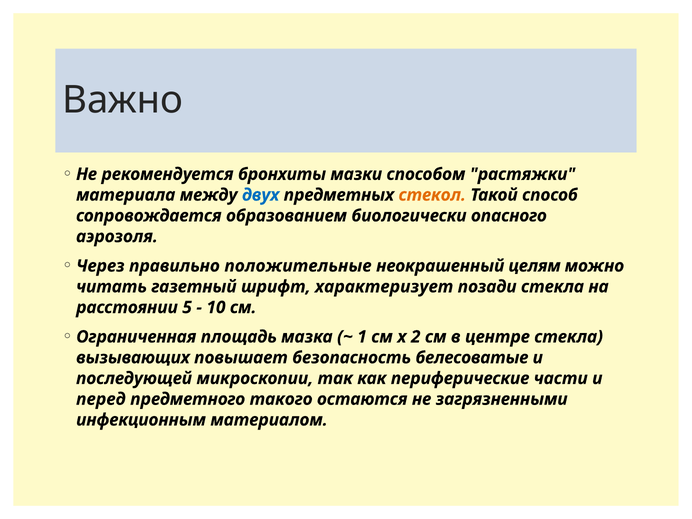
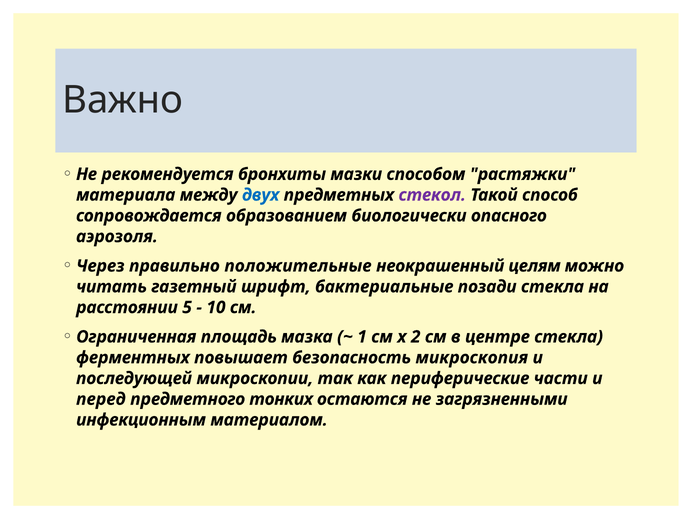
стекол colour: orange -> purple (432, 195)
характеризует: характеризует -> бактериальные (384, 287)
вызывающих: вызывающих -> ферментных (133, 358)
белесоватые: белесоватые -> микроскопия (472, 358)
такого: такого -> тонких (281, 399)
